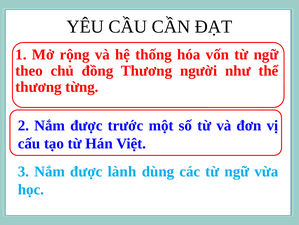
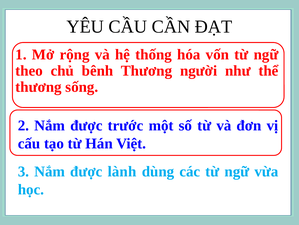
đồng: đồng -> bênh (97, 70)
từng: từng -> sống (82, 87)
